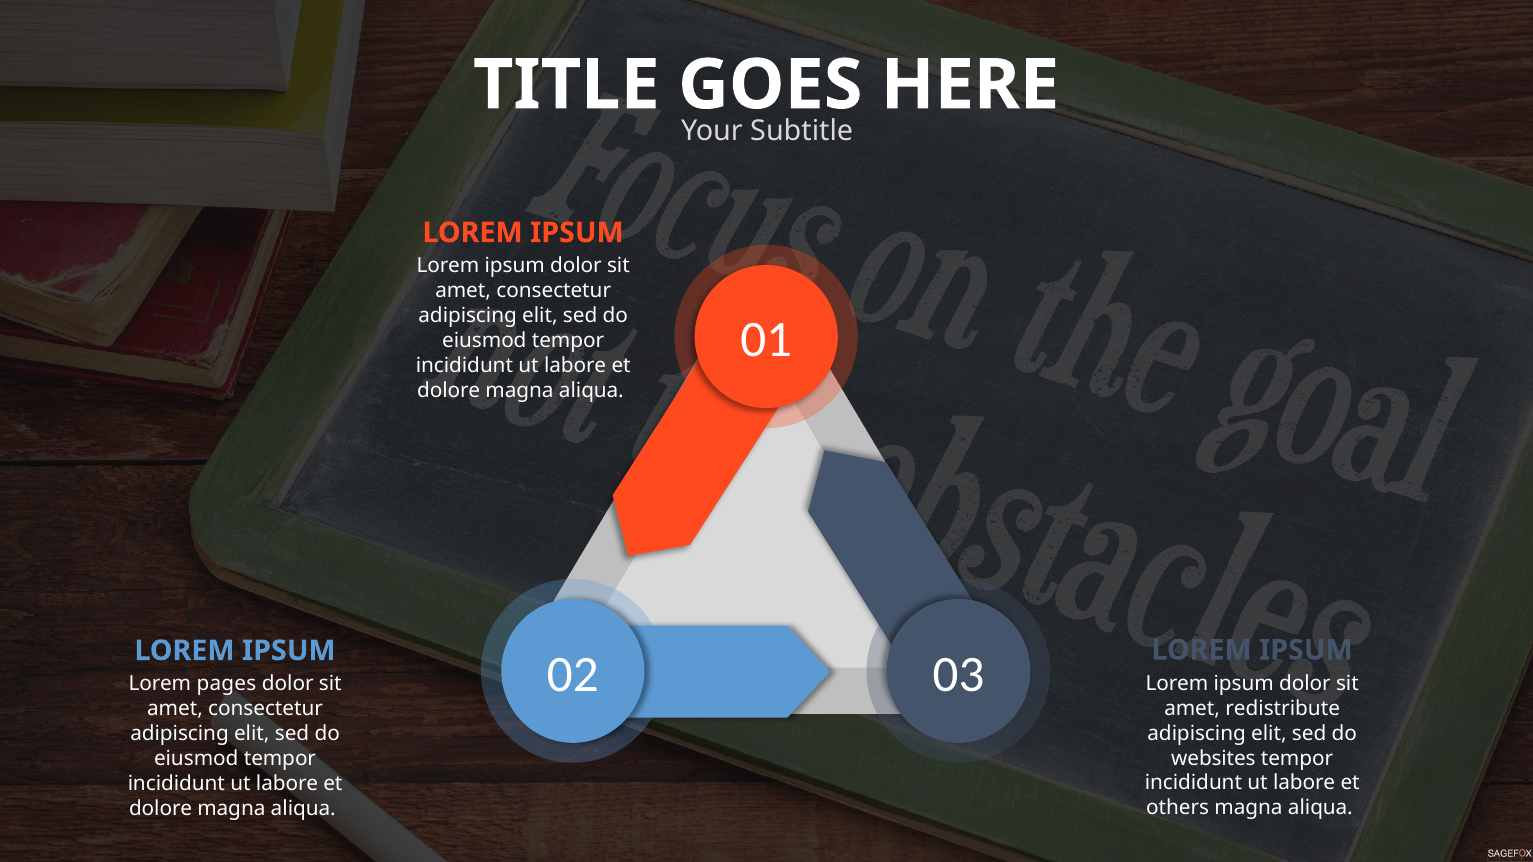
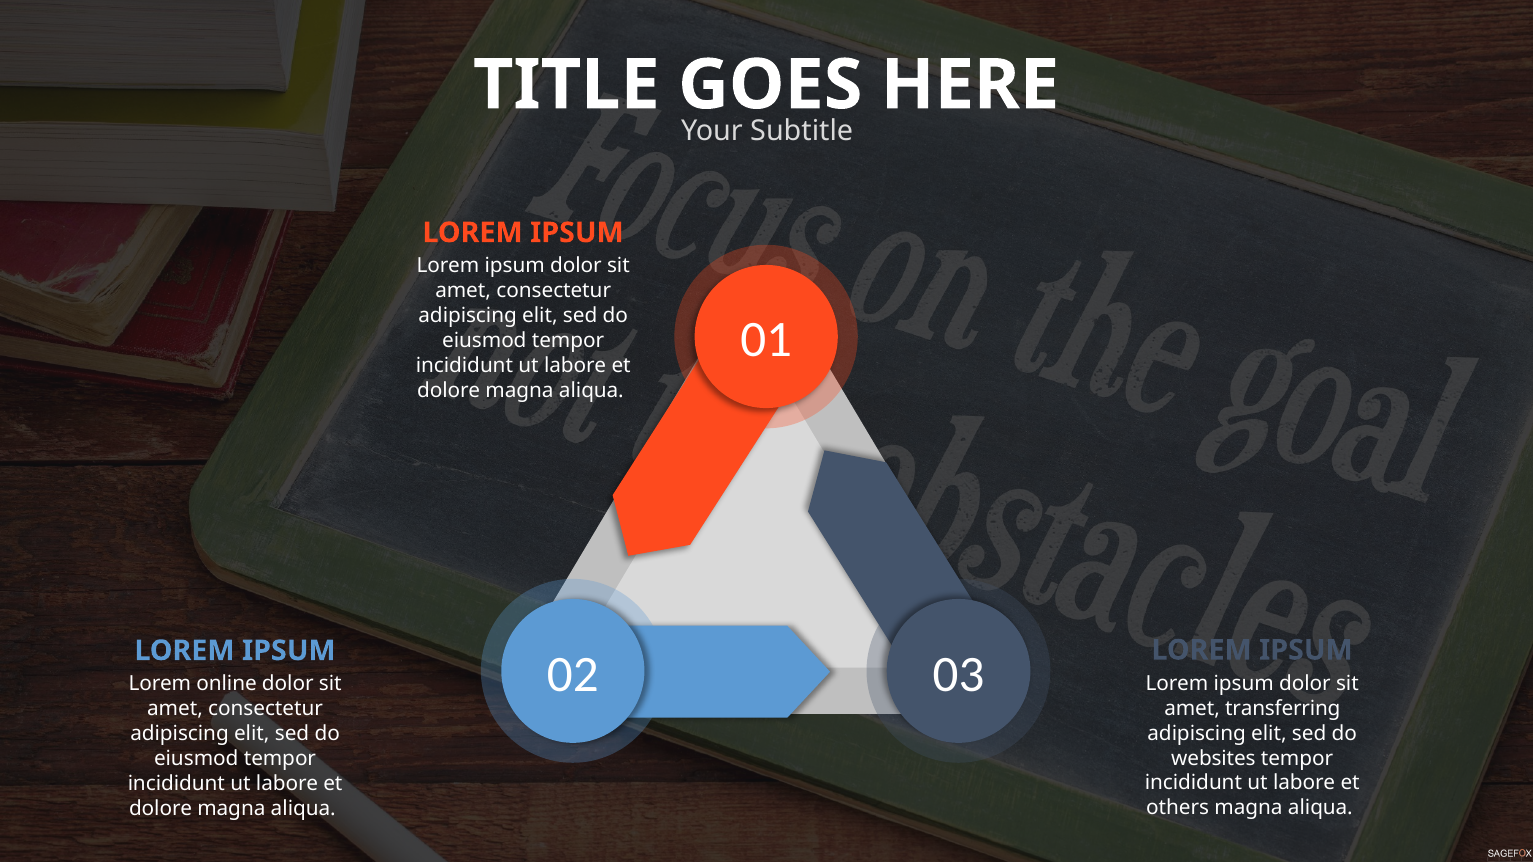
pages: pages -> online (227, 684)
redistribute: redistribute -> transferring (1283, 709)
